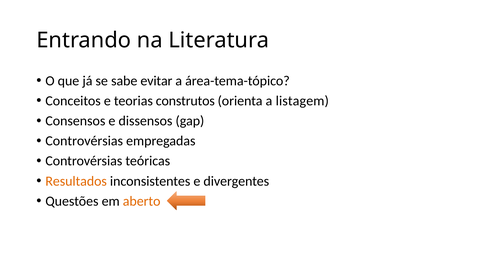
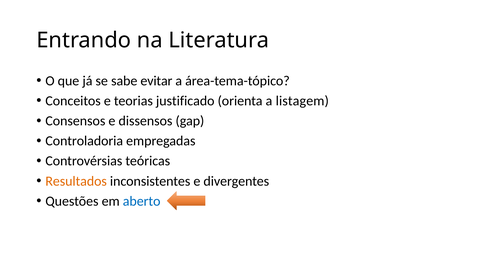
construtos: construtos -> justificado (185, 101)
Controvérsias: Controvérsias -> Controladoria (84, 141)
aberto colour: orange -> blue (142, 201)
